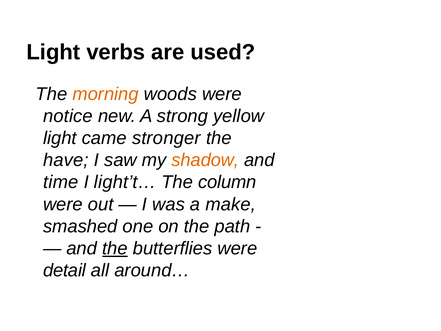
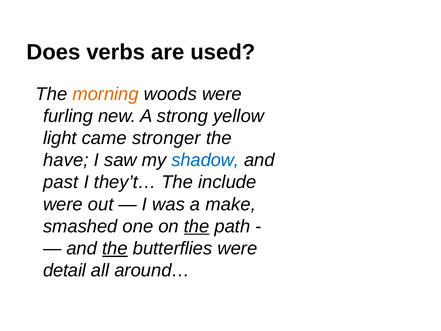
Light: Light -> Does (53, 52)
notice: notice -> furling (68, 116)
shadow colour: orange -> blue (205, 160)
time: time -> past (61, 182)
light’t…: light’t… -> they’t… (125, 182)
column: column -> include (227, 182)
the underline: none -> present (197, 226)
